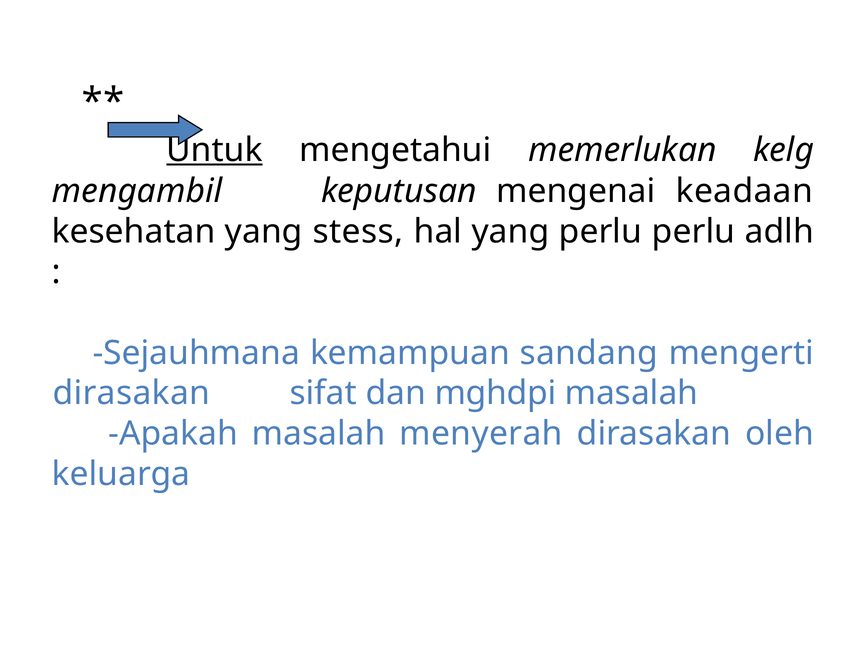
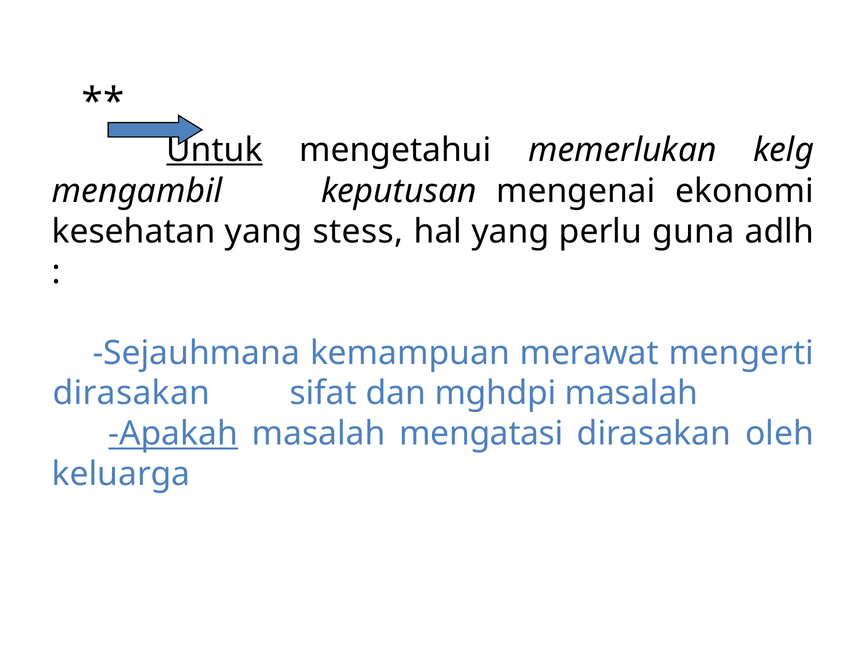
keadaan: keadaan -> ekonomi (745, 192)
perlu perlu: perlu -> guna (693, 232)
sandang: sandang -> merawat (589, 353)
Apakah underline: none -> present (173, 434)
menyerah: menyerah -> mengatasi (481, 434)
